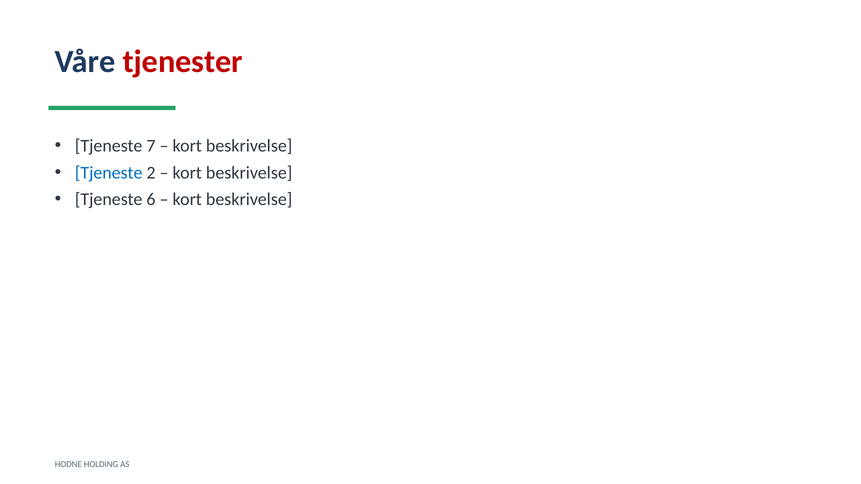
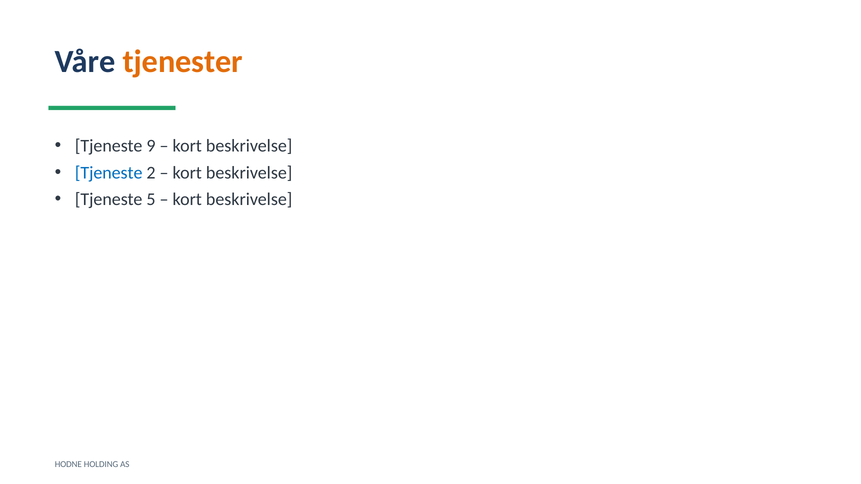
tjenester colour: red -> orange (183, 61)
7: 7 -> 9 (151, 146)
6: 6 -> 5 (151, 200)
